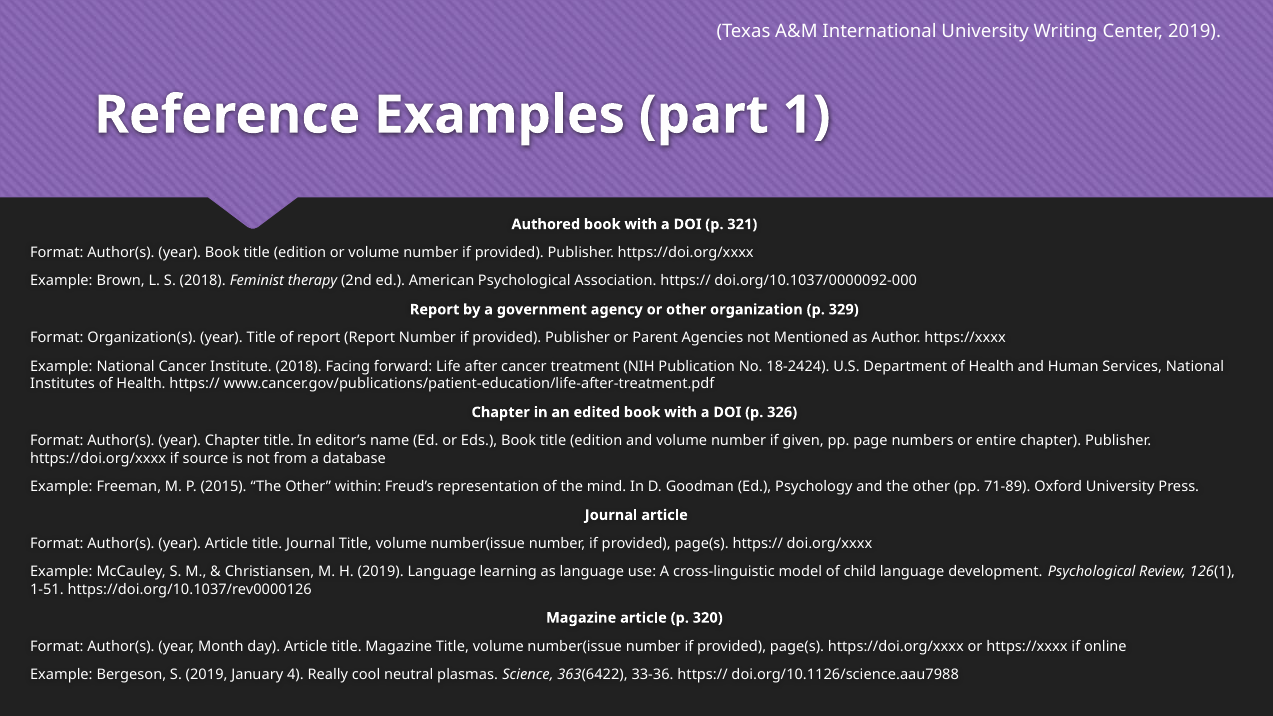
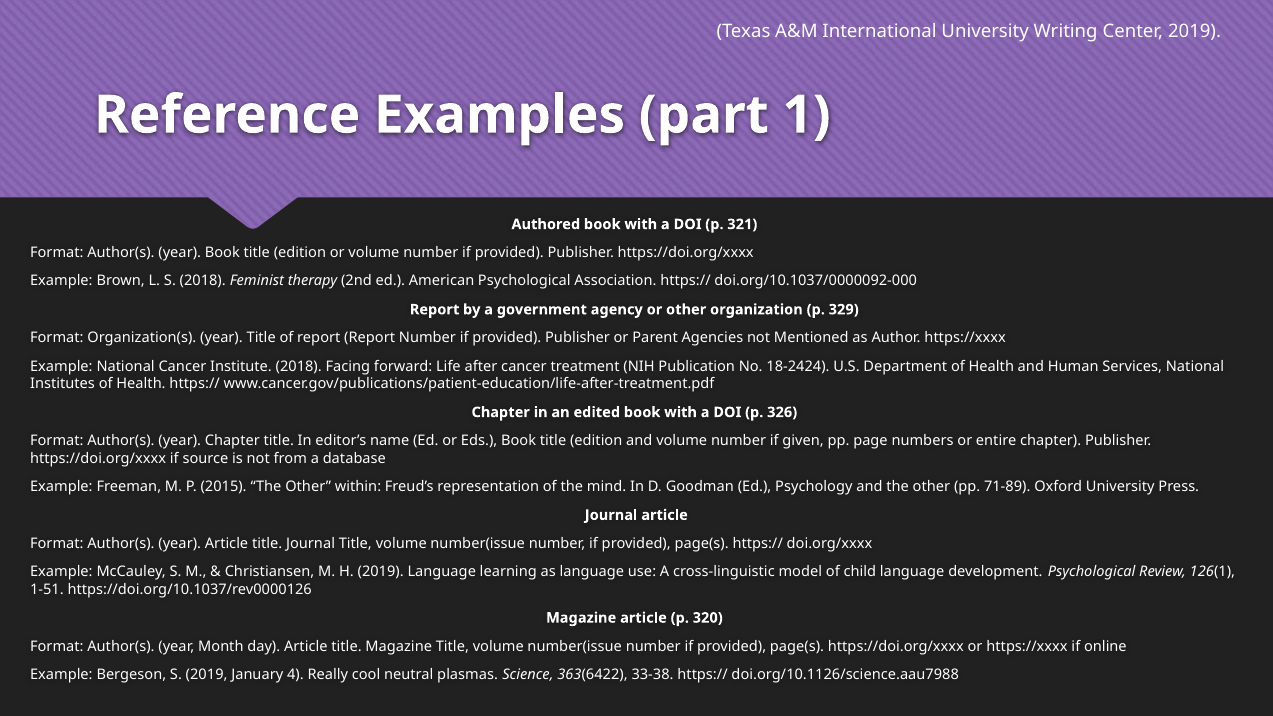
33-36: 33-36 -> 33-38 (653, 675)
